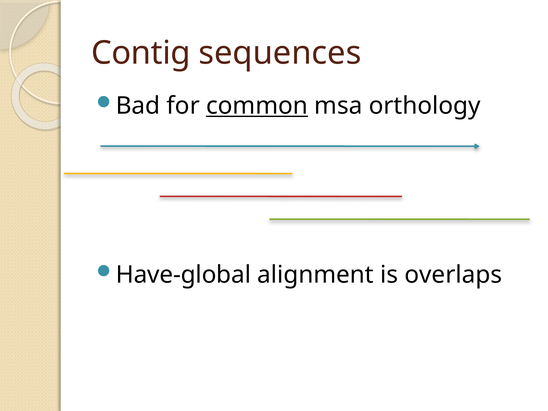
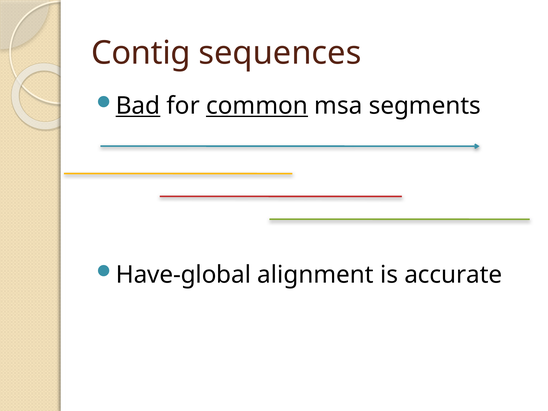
Bad underline: none -> present (138, 106)
orthology: orthology -> segments (425, 106)
overlaps: overlaps -> accurate (453, 275)
